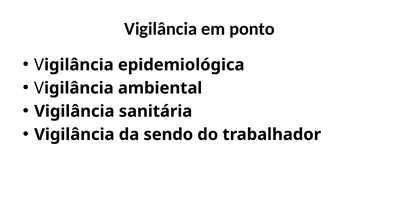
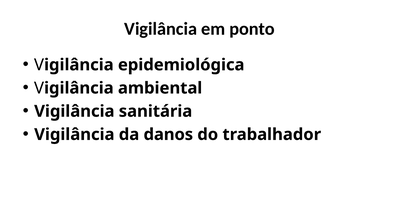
sendo: sendo -> danos (168, 135)
